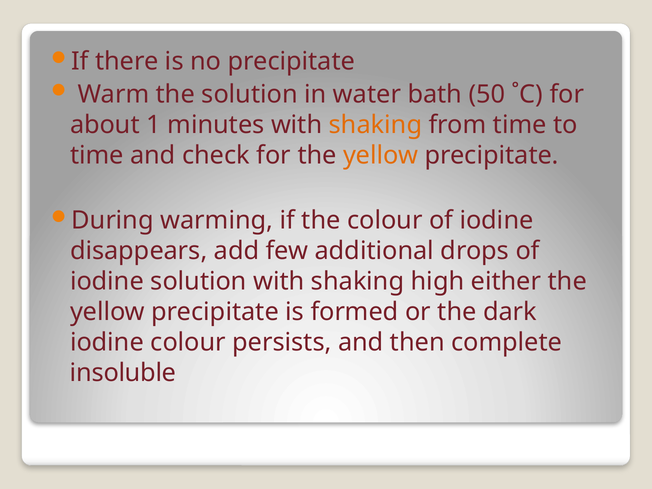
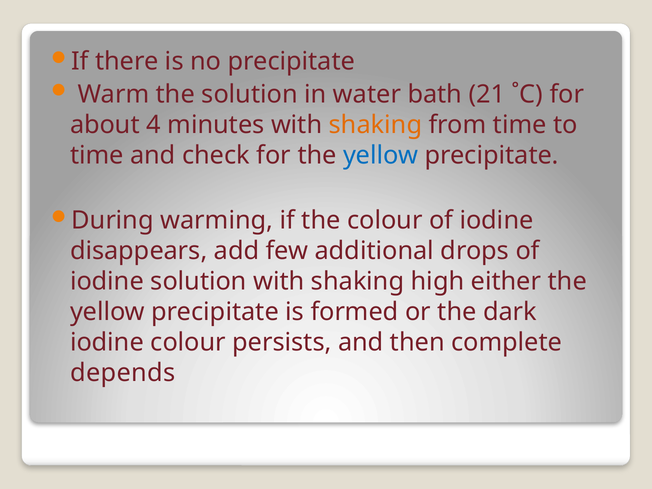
50: 50 -> 21 (487, 94)
1: 1 -> 4 (154, 125)
yellow colour: orange -> blue (381, 155)
insoluble: insoluble -> depends (123, 373)
